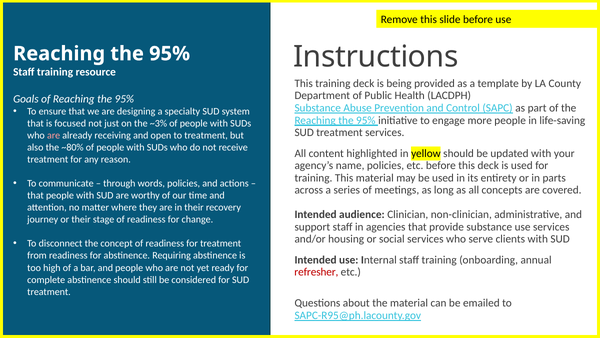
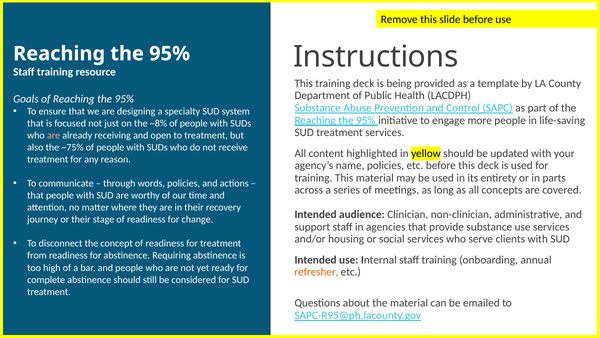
~3%: ~3% -> ~8% (158, 123)
~80%: ~80% -> ~75% (73, 147)
refresher colour: red -> orange (316, 272)
